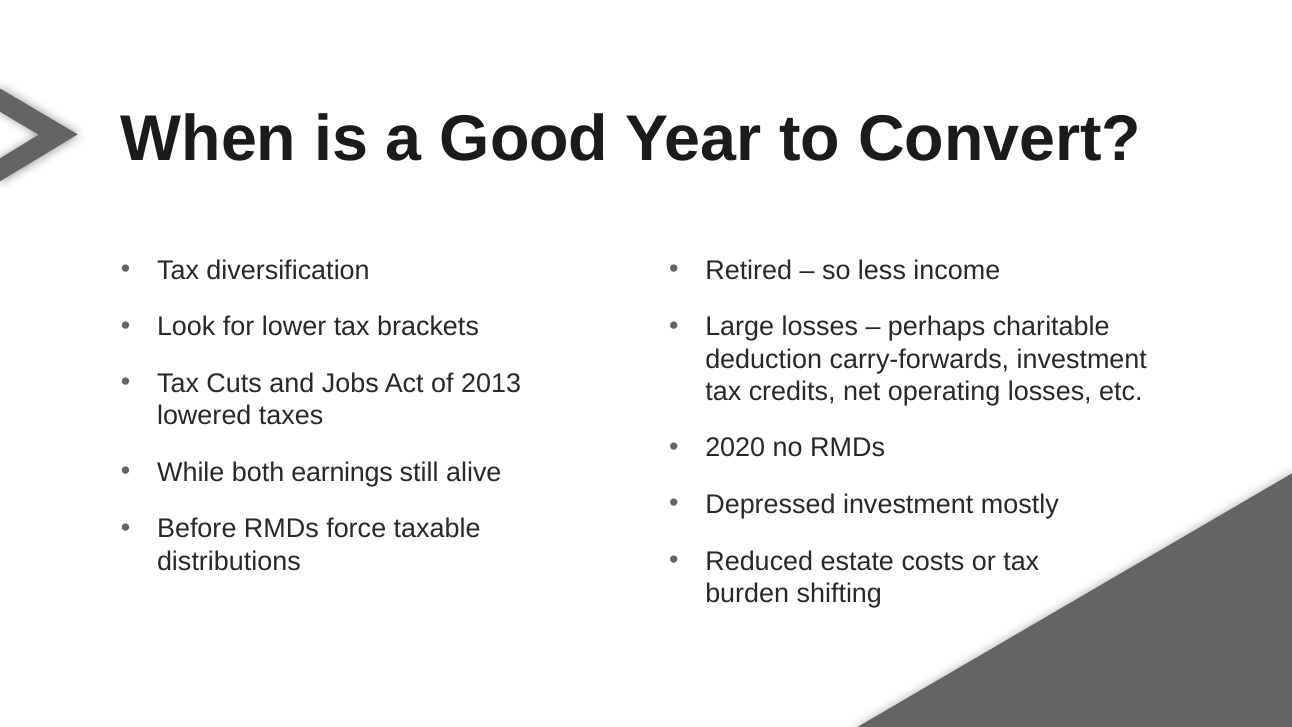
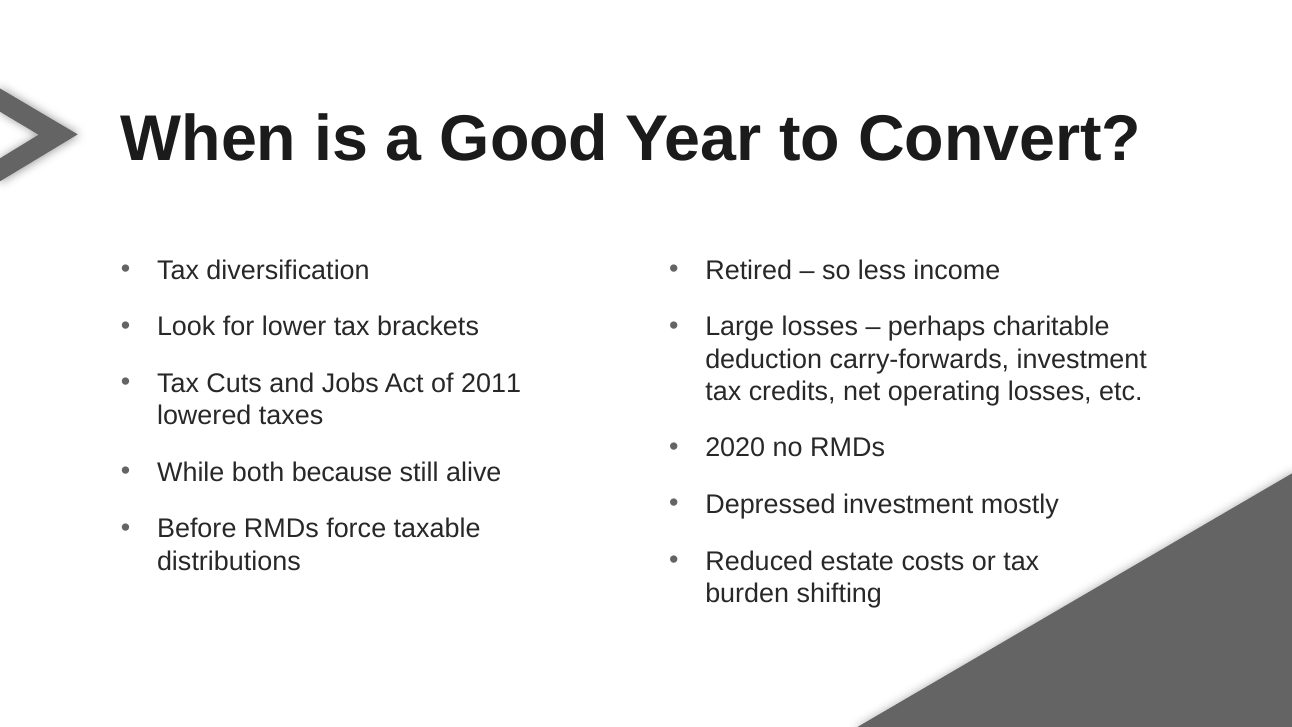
2013: 2013 -> 2011 (491, 383)
earnings: earnings -> because (342, 472)
